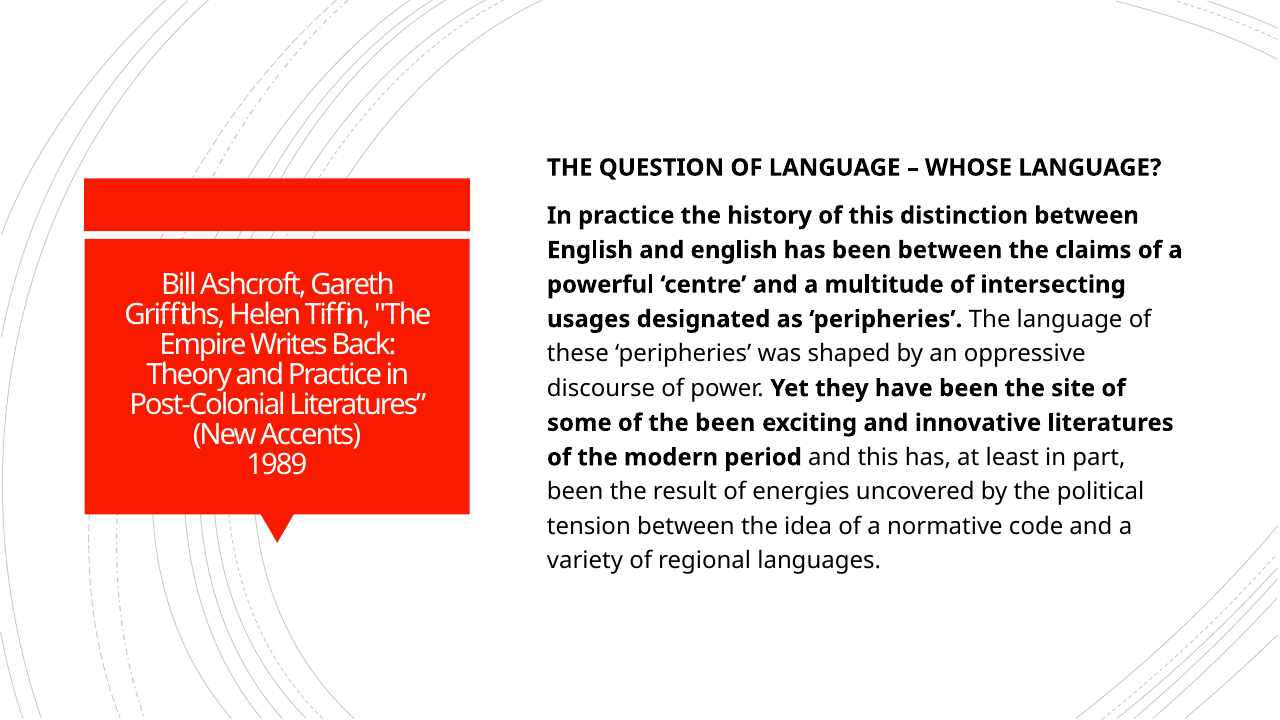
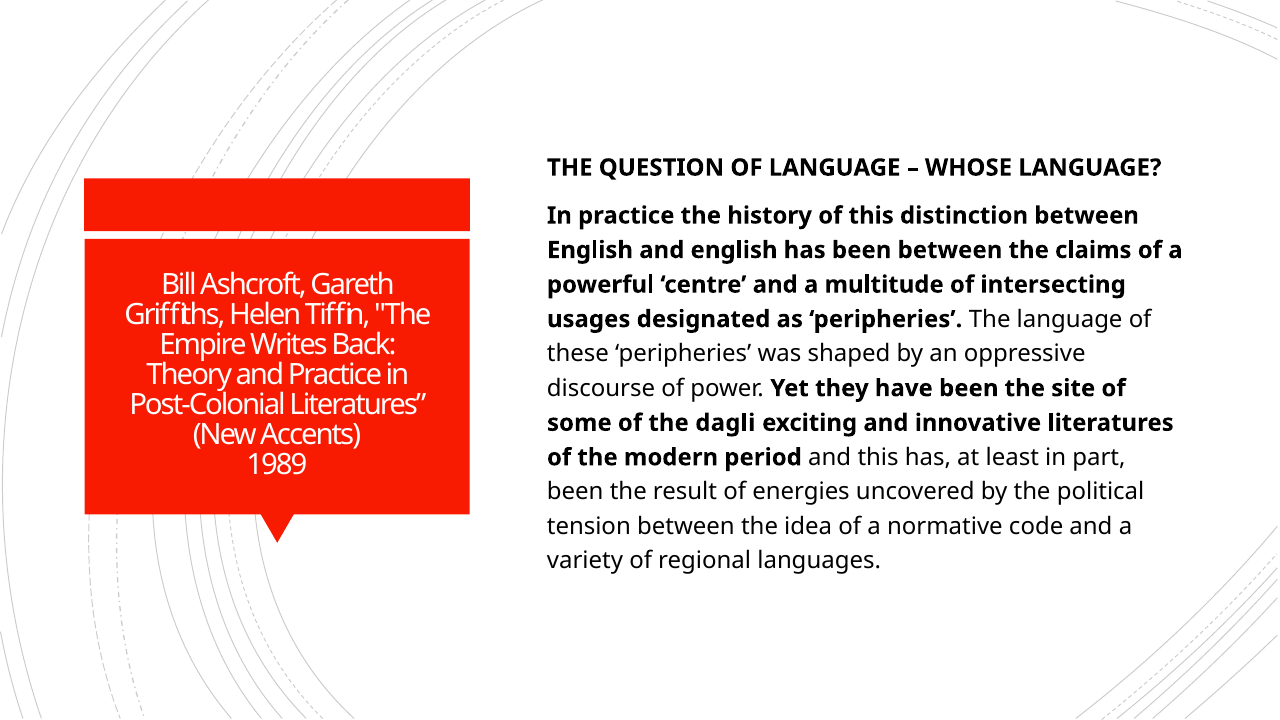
the been: been -> dagli (725, 423)
